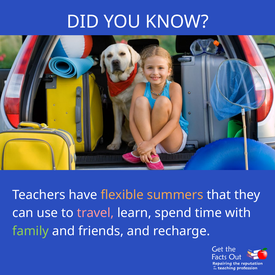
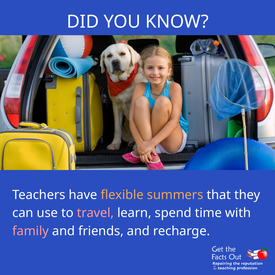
family colour: light green -> pink (31, 231)
